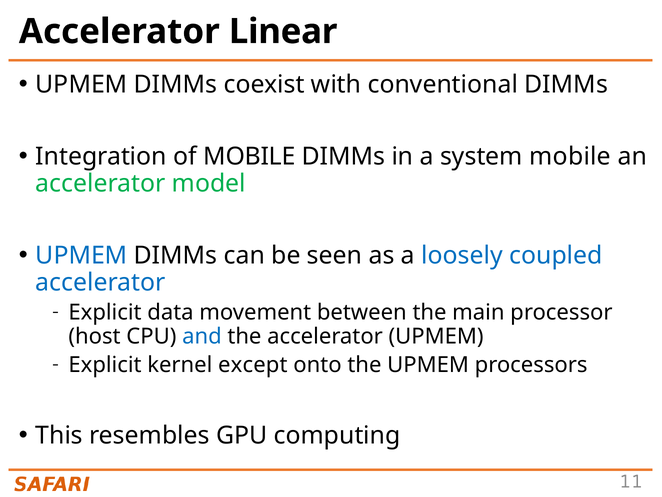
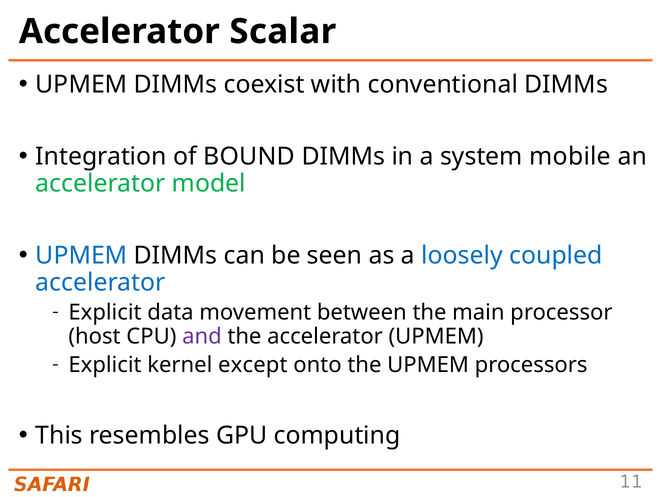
Linear: Linear -> Scalar (283, 32)
of MOBILE: MOBILE -> BOUND (249, 156)
and colour: blue -> purple (202, 336)
